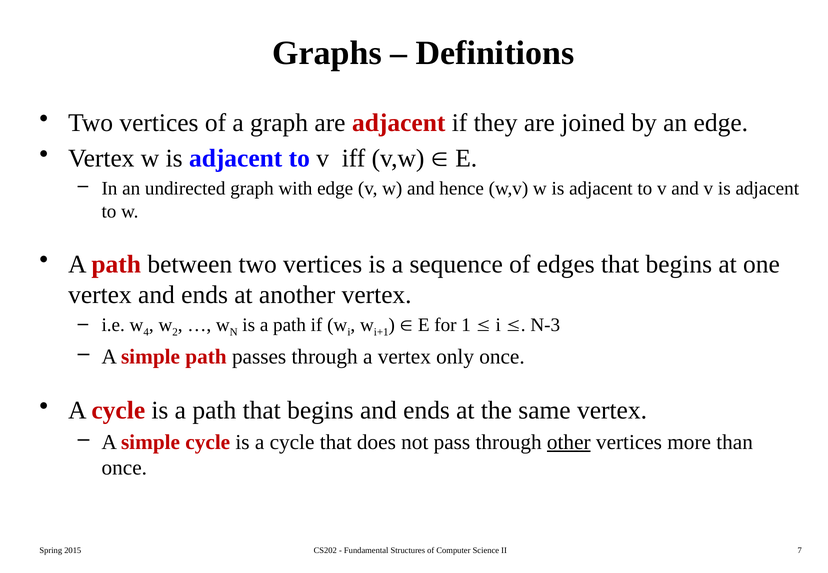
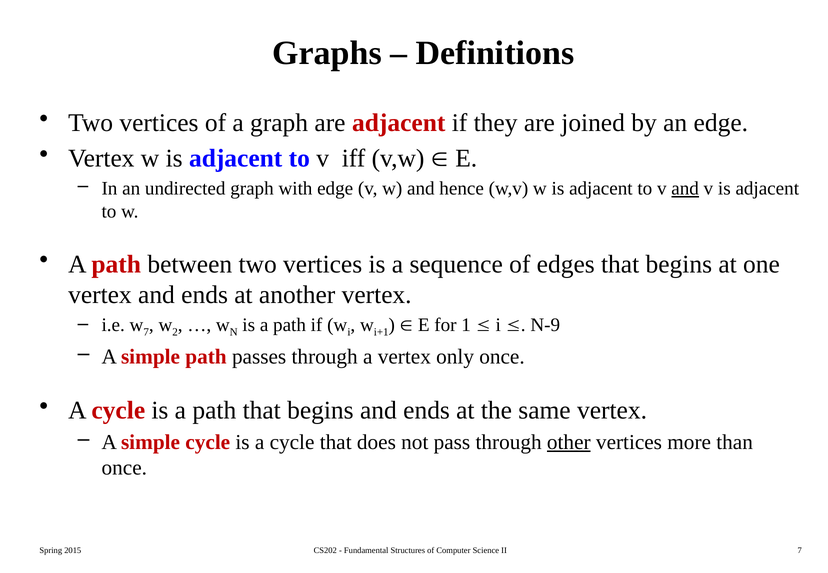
and underline: none -> present (685, 189)
w 4: 4 -> 7 (146, 332)
N-3: N-3 -> N-9 (545, 325)
